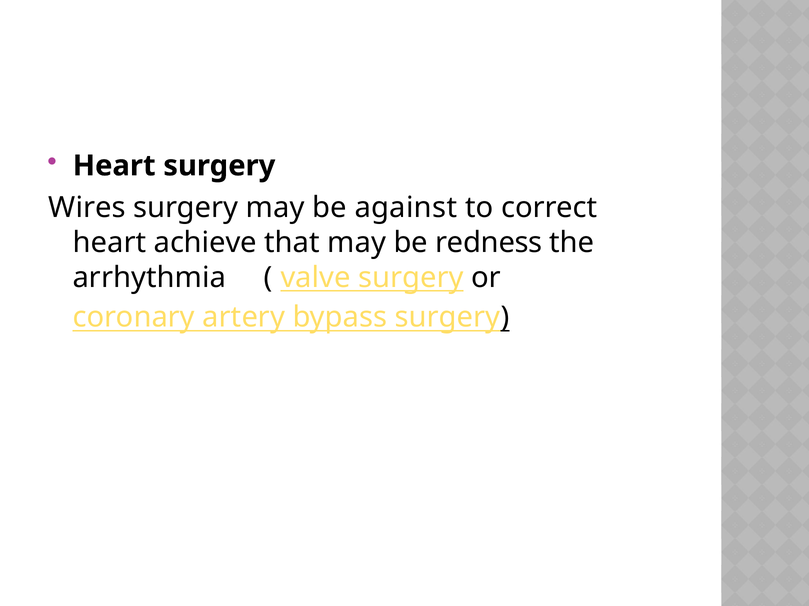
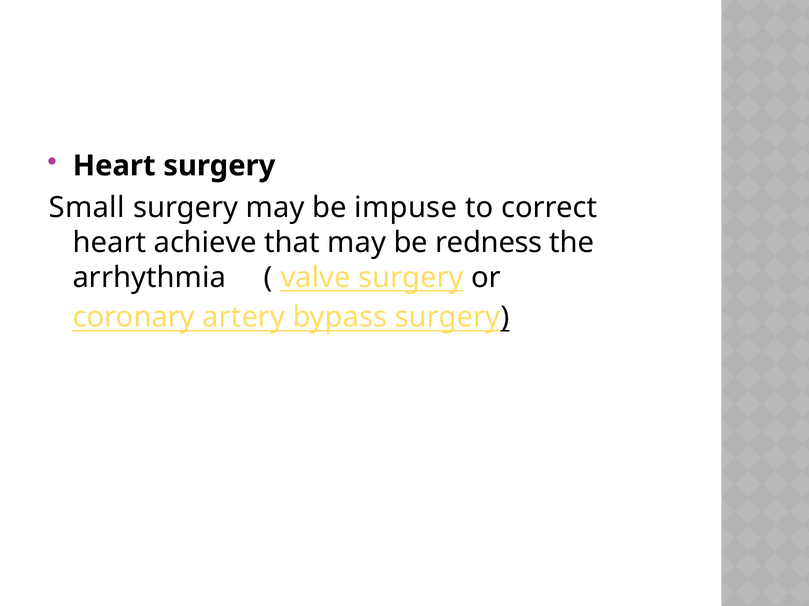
Wires: Wires -> Small (87, 208)
against: against -> impuse (406, 208)
